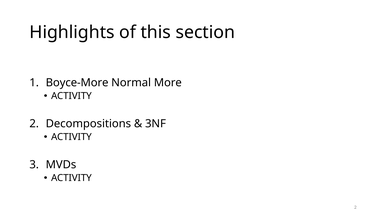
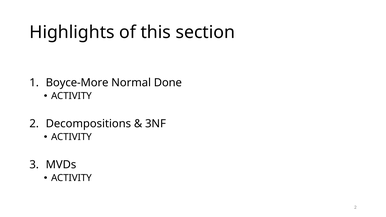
More: More -> Done (168, 83)
